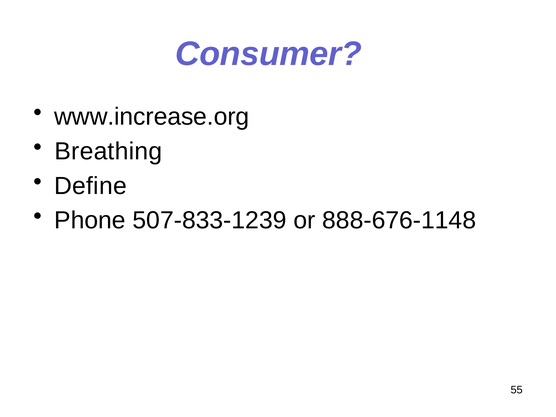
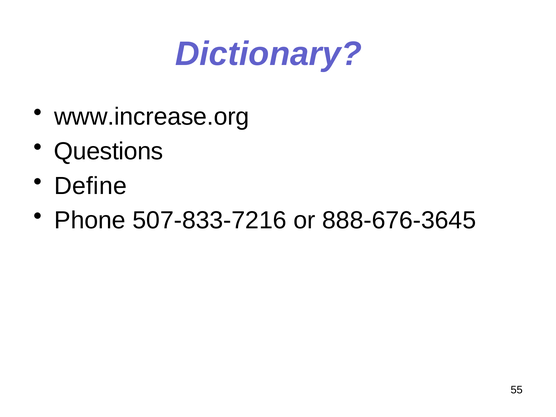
Consumer: Consumer -> Dictionary (268, 54)
Breathing: Breathing -> Questions (109, 151)
507-833-1239: 507-833-1239 -> 507-833-7216 (210, 220)
888-676-1148: 888-676-1148 -> 888-676-3645 (399, 220)
